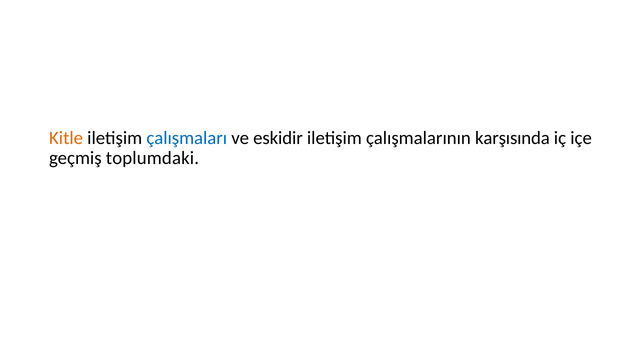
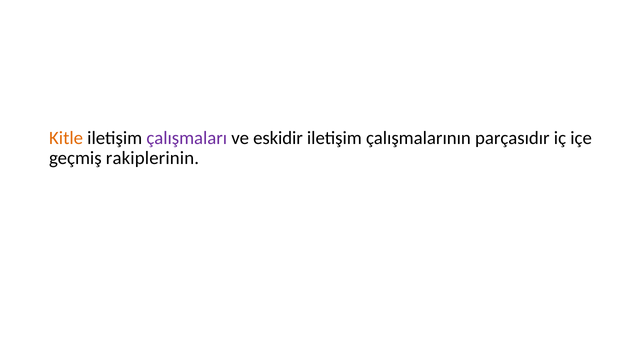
çalışmaları colour: blue -> purple (187, 138)
karşısında: karşısında -> parçasıdır (512, 138)
toplumdaki: toplumdaki -> rakiplerinin (152, 158)
